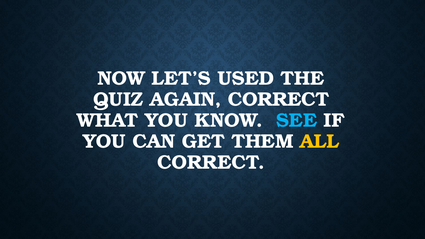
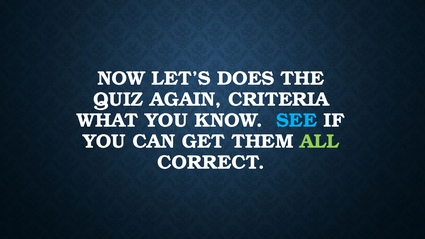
USED: USED -> DOES (246, 78)
AGAIN CORRECT: CORRECT -> CRITERIA (278, 99)
ALL colour: yellow -> light green (319, 141)
